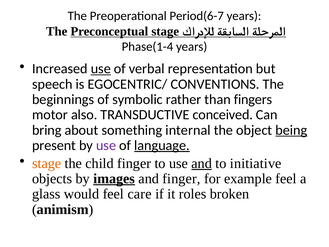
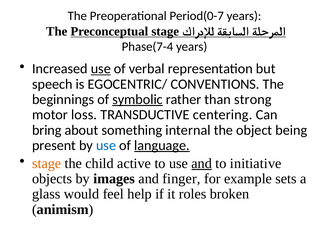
Period(6-7: Period(6-7 -> Period(0-7 (197, 16)
Phase(1-4: Phase(1-4 -> Phase(7-4 (147, 47)
symbolic underline: none -> present (138, 99)
fingers: fingers -> strong (253, 99)
also: also -> loss (84, 115)
conceived: conceived -> centering (223, 115)
being underline: present -> none (291, 130)
use colour: purple -> blue (106, 145)
child finger: finger -> active (134, 163)
images underline: present -> none (114, 179)
example feel: feel -> sets (286, 179)
care: care -> help (140, 194)
